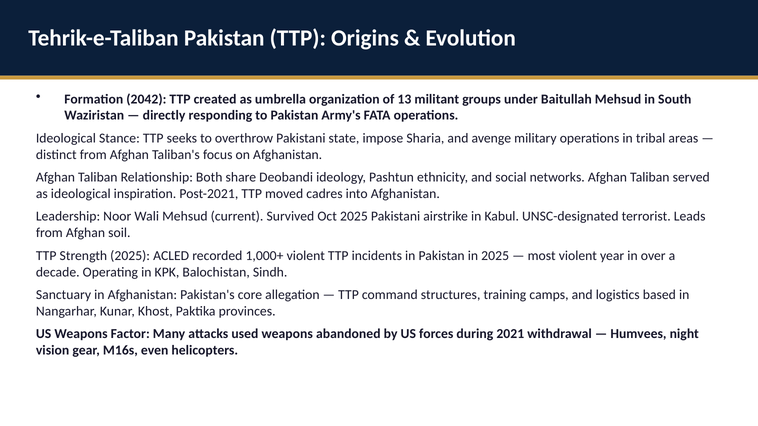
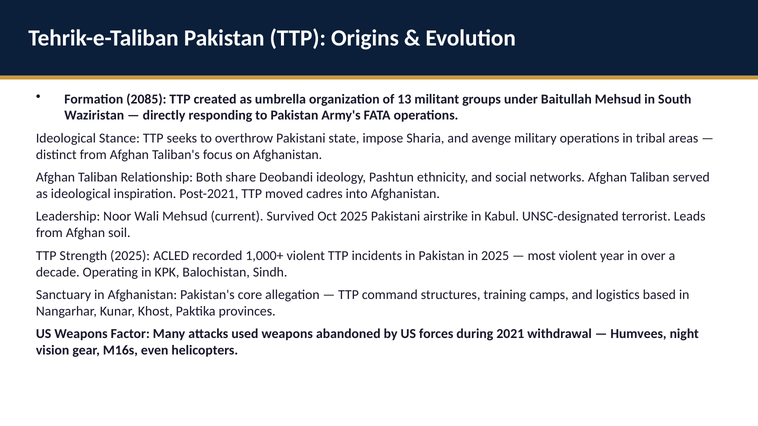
2042: 2042 -> 2085 (146, 99)
